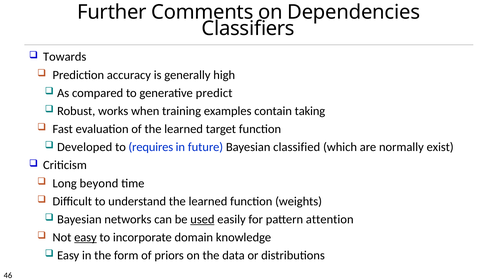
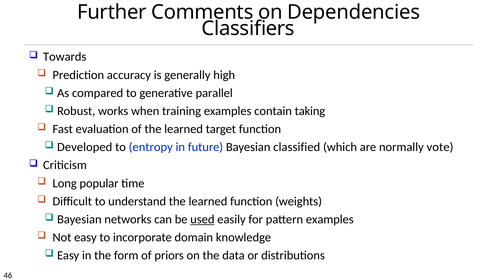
predict: predict -> parallel (214, 93)
requires: requires -> entropy (151, 147)
exist: exist -> vote (440, 147)
beyond: beyond -> popular (99, 184)
pattern attention: attention -> examples (330, 220)
easy underline: present -> none (85, 238)
